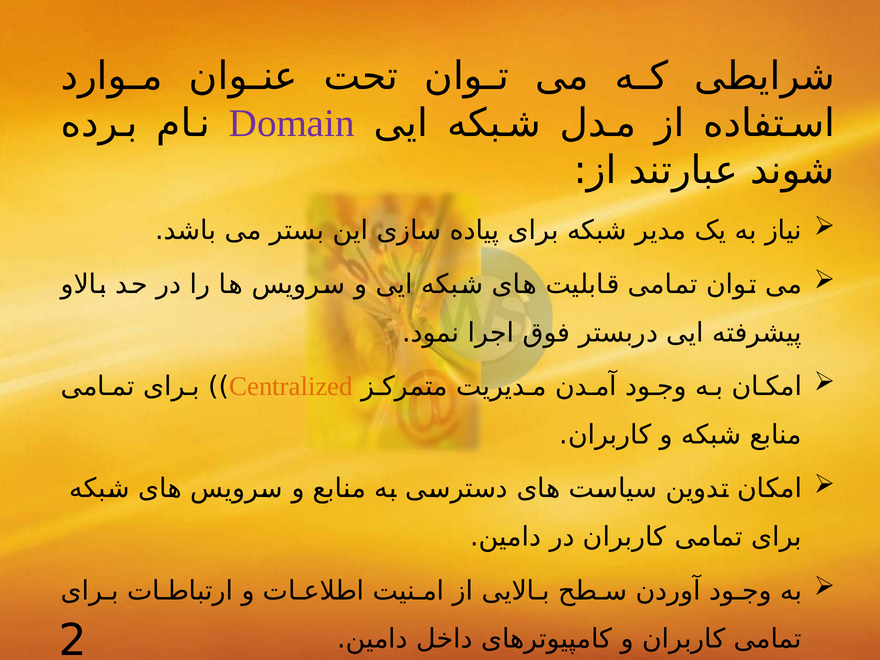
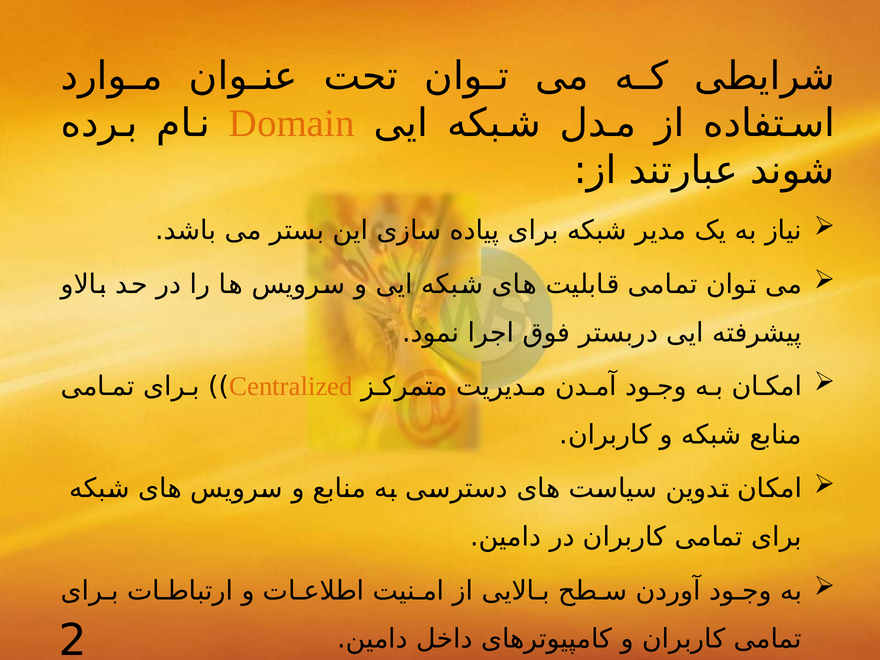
Domain colour: purple -> orange (292, 123)
